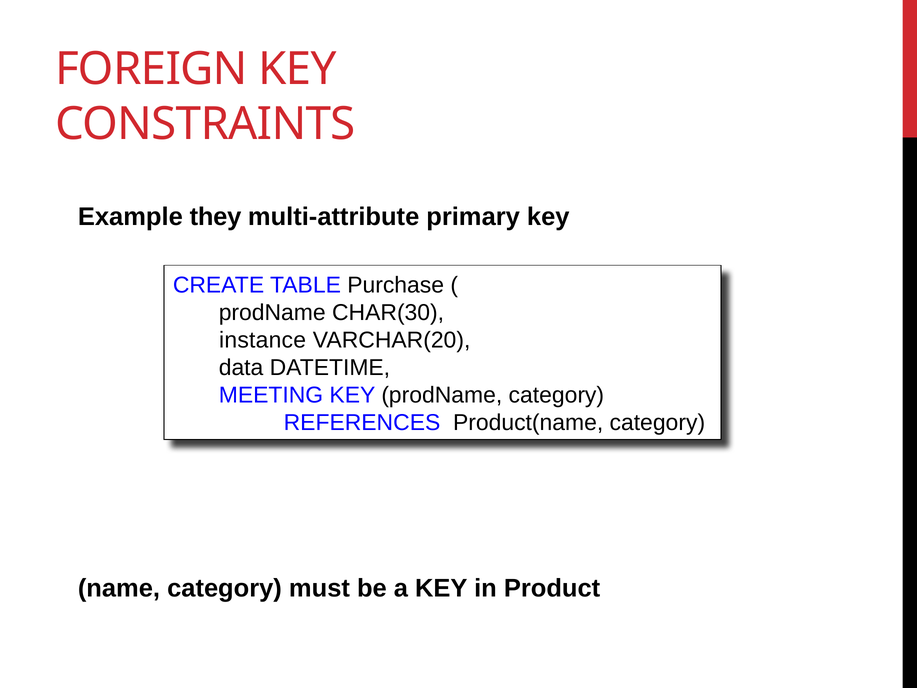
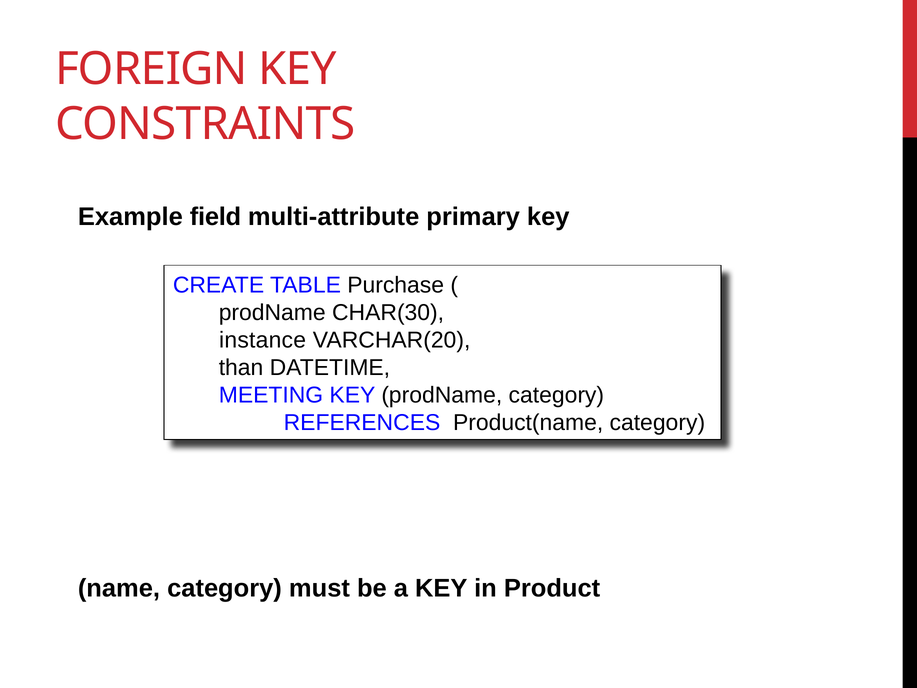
they: they -> field (216, 217)
data: data -> than (241, 368)
